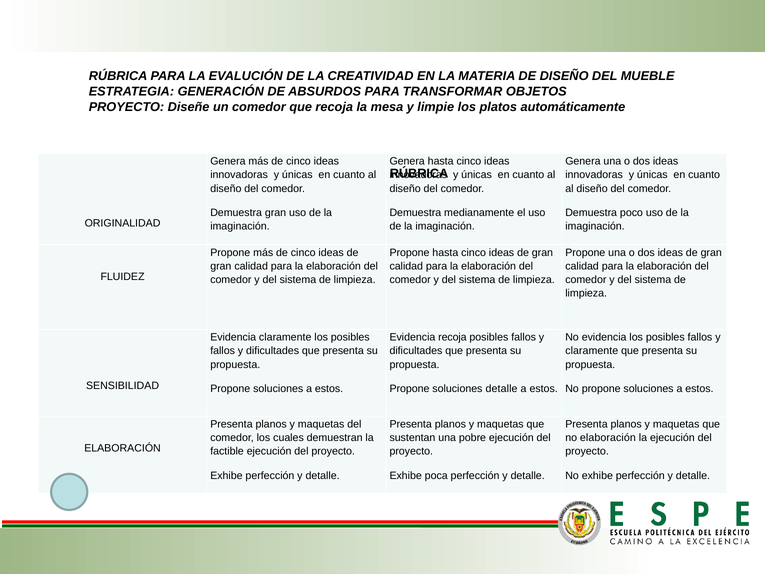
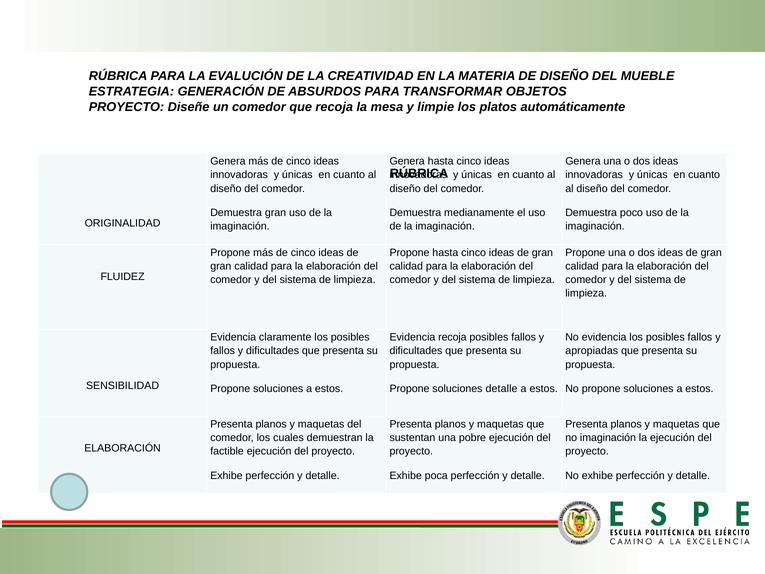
claramente: claramente -> apropiadas (592, 351)
no elaboración: elaboración -> imaginación (608, 438)
